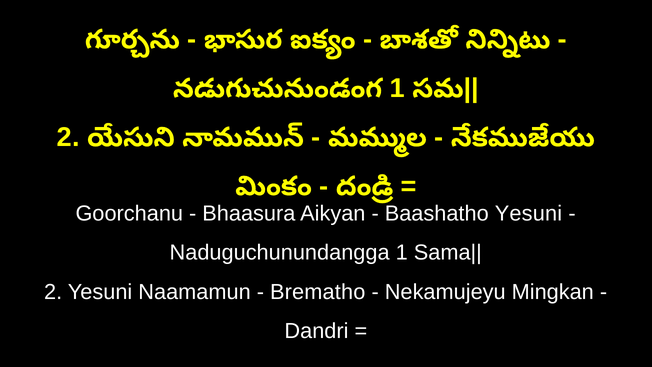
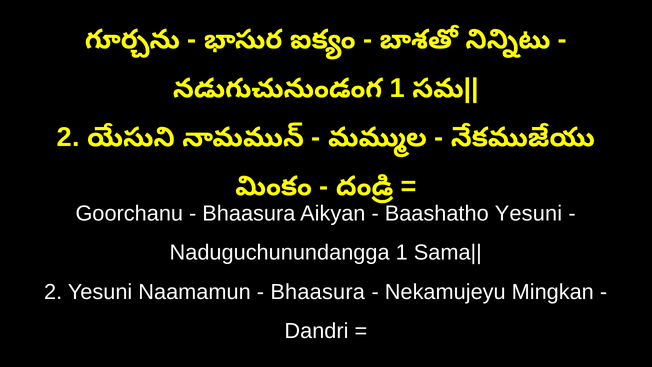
Brematho: Brematho -> Bhaasura (318, 292)
